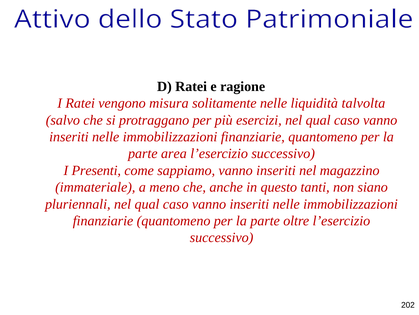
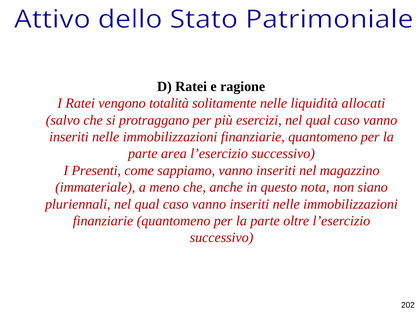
misura: misura -> totalità (169, 103)
talvolta: talvolta -> allocati (363, 103)
tanti: tanti -> nota (315, 187)
